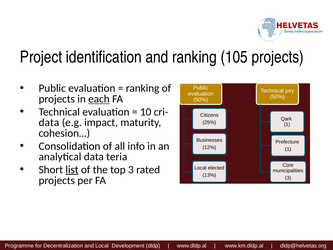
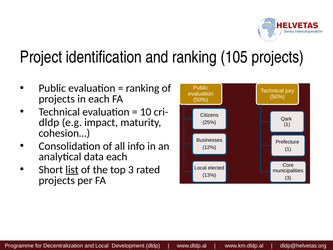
each underline: present -> none (99, 99)
data: data -> dldp (49, 122)
data teria: teria -> each (117, 157)
